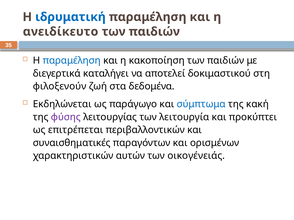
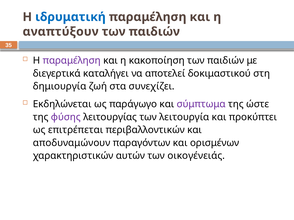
ανειδίκευτο: ανειδίκευτο -> αναπτύξουν (61, 32)
παραμέληση colour: blue -> purple (72, 61)
φιλοξενούν: φιλοξενούν -> δημιουργία (60, 86)
δεδομένα: δεδομένα -> συνεχίζει (152, 86)
σύμπτωμα colour: blue -> purple (201, 104)
κακή: κακή -> ώστε (258, 104)
συναισθηματικές: συναισθηματικές -> αποδυναμώνουν (72, 143)
